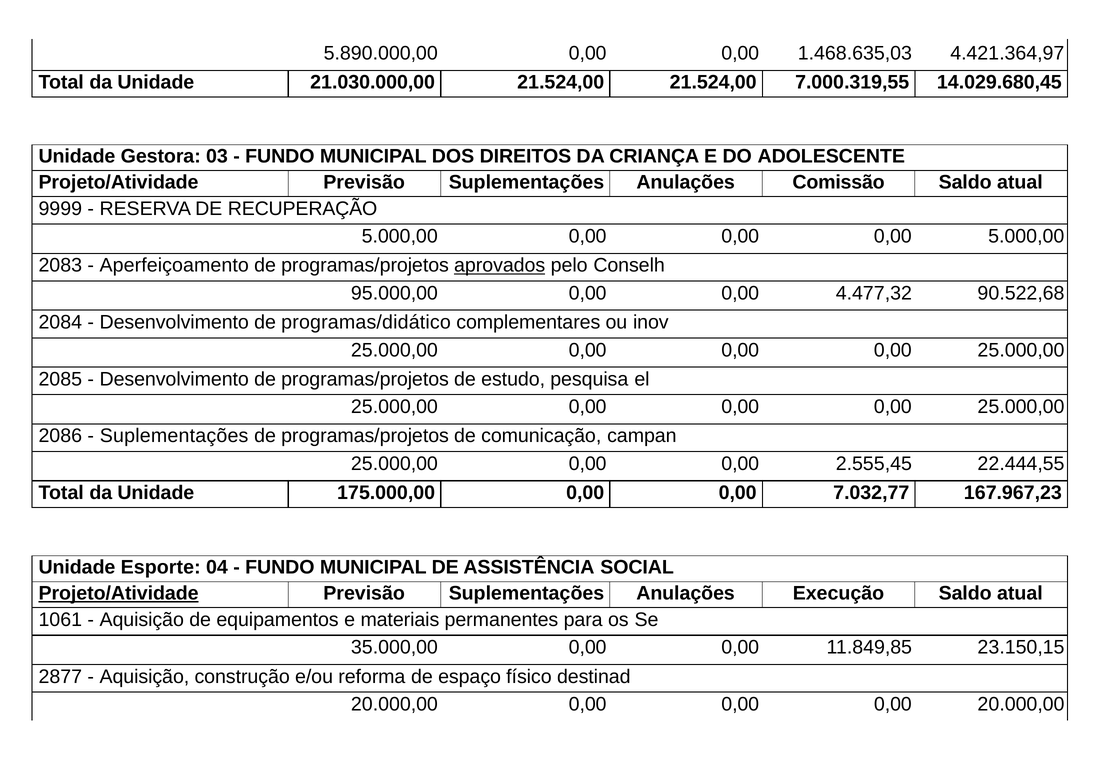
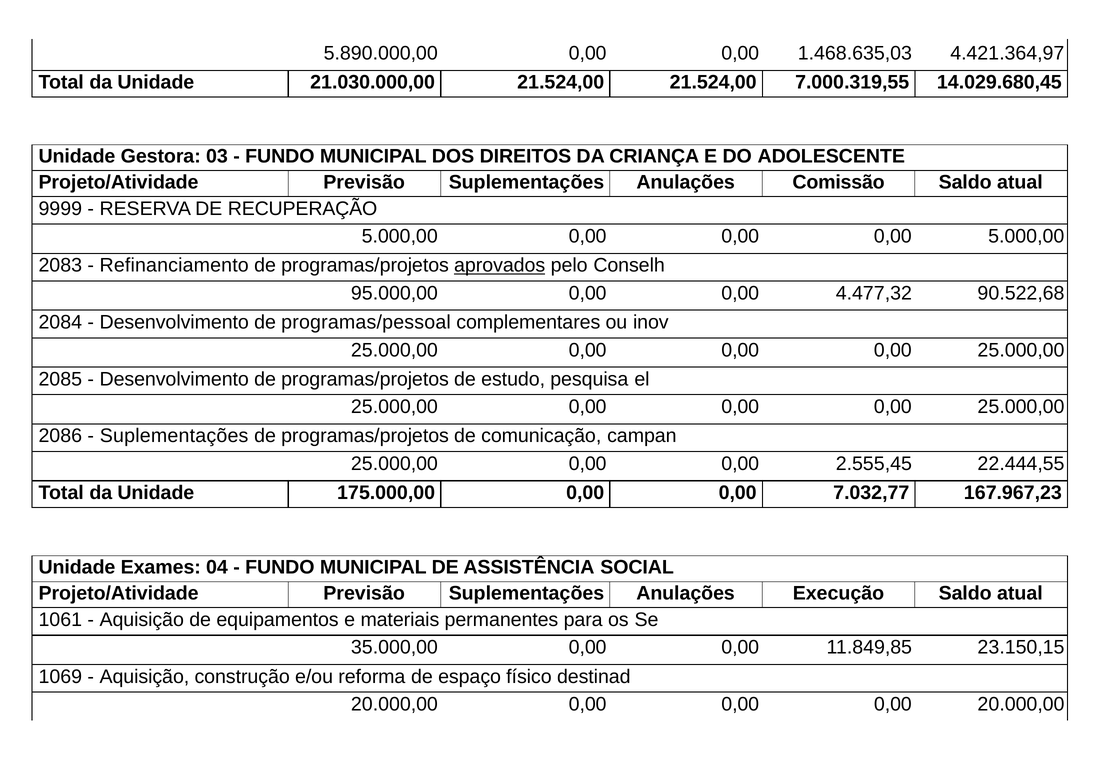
Aperfeiçoamento: Aperfeiçoamento -> Refinanciamento (174, 265)
programas/didático: programas/didático -> programas/pessoal (366, 322)
Esporte: Esporte -> Exames (161, 567)
Projeto/Atividade underline: present -> none (119, 593)
2877: 2877 -> 1069 (60, 676)
